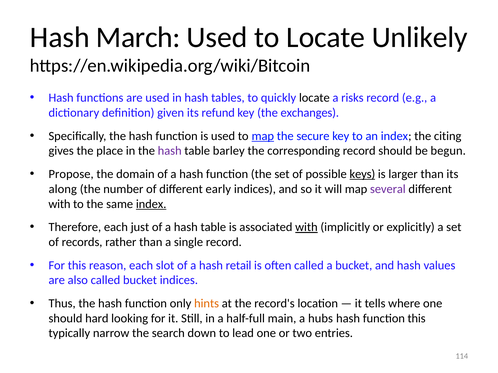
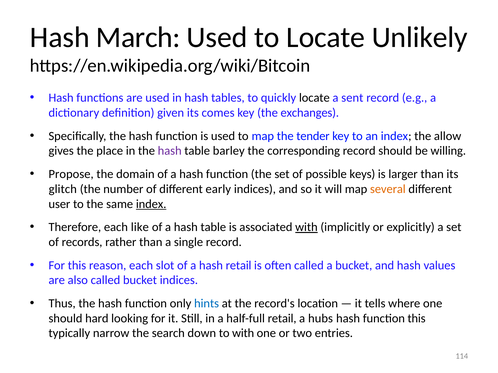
risks: risks -> sent (352, 98)
refund: refund -> comes (218, 113)
map underline: present -> none (263, 136)
secure: secure -> tender (313, 136)
citing: citing -> allow (448, 136)
begun: begun -> willing (448, 151)
keys underline: present -> none (362, 174)
along: along -> glitch (63, 189)
several colour: purple -> orange (388, 189)
with: with -> user (59, 204)
just: just -> like (140, 227)
hints colour: orange -> blue (207, 304)
half-full main: main -> retail (282, 319)
to lead: lead -> with (243, 334)
